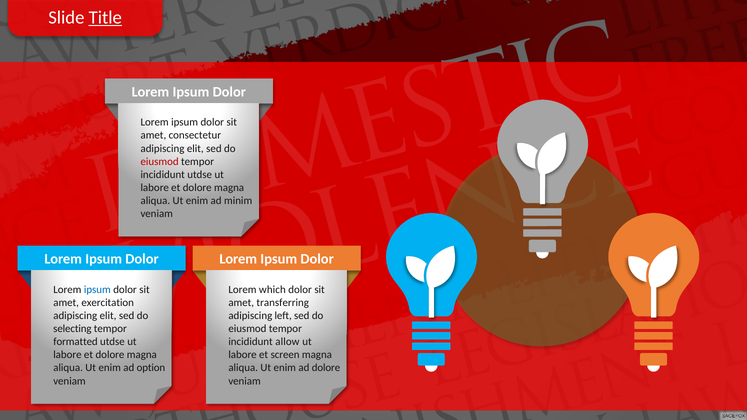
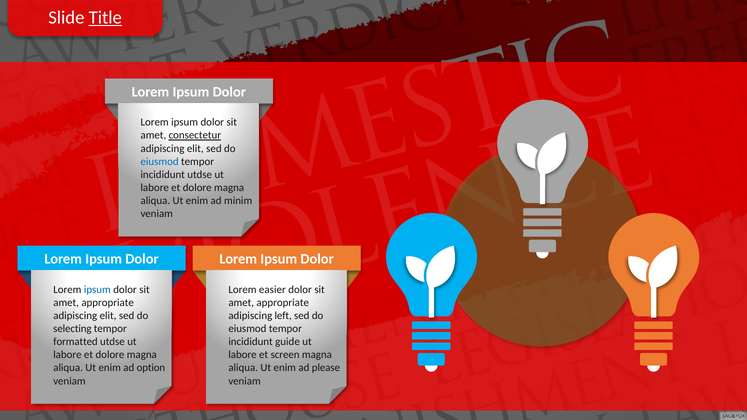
consectetur underline: none -> present (195, 135)
eiusmod colour: red -> blue (160, 162)
which: which -> easier (272, 290)
exercitation: exercitation -> appropriate (108, 303)
transferring: transferring -> appropriate (283, 303)
allow: allow -> guide (287, 342)
ad dolore: dolore -> please (326, 368)
